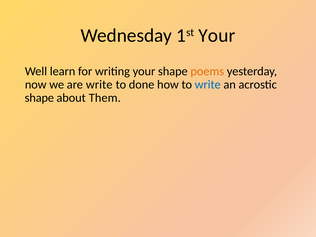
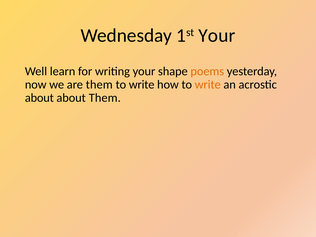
are write: write -> them (99, 85)
done: done -> write (142, 85)
write colour: blue -> orange (208, 85)
shape: shape -> about (39, 98)
